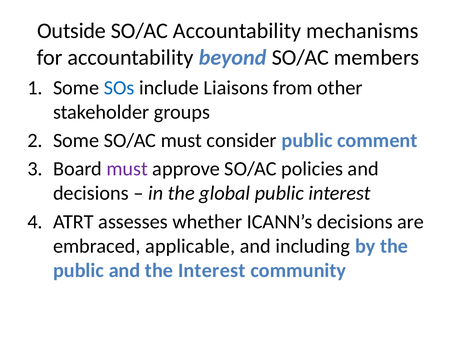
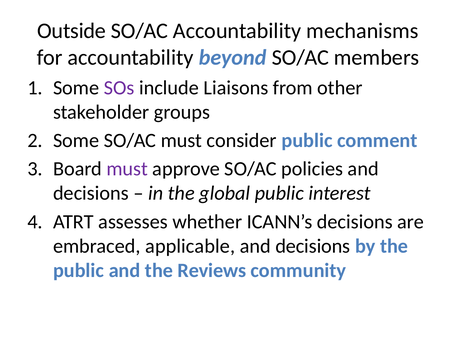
SOs colour: blue -> purple (119, 88)
including: including -> decisions (313, 246)
the Interest: Interest -> Reviews (212, 270)
